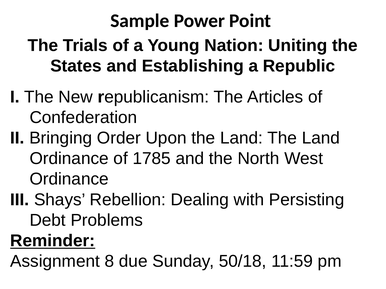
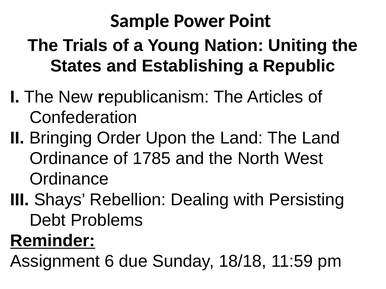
8: 8 -> 6 (109, 262)
50/18: 50/18 -> 18/18 (243, 262)
